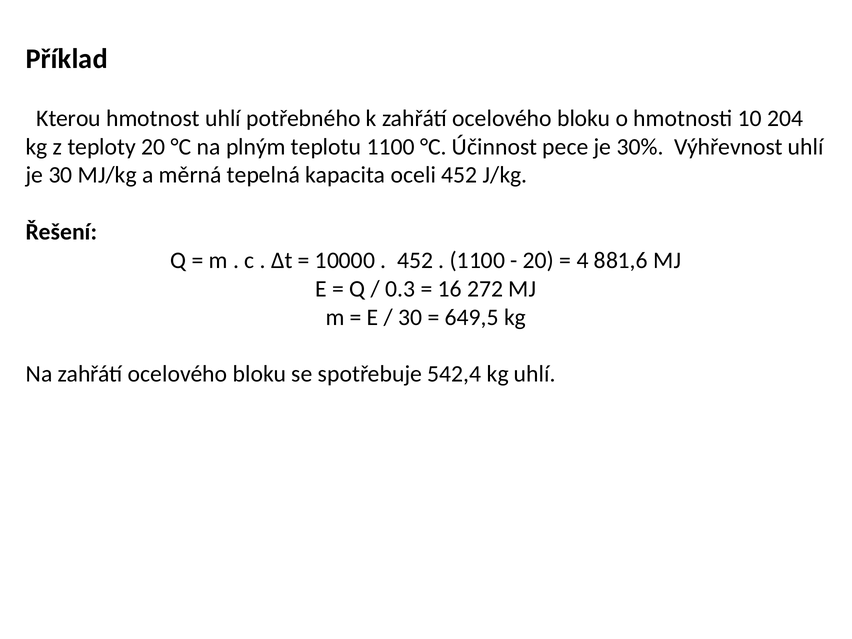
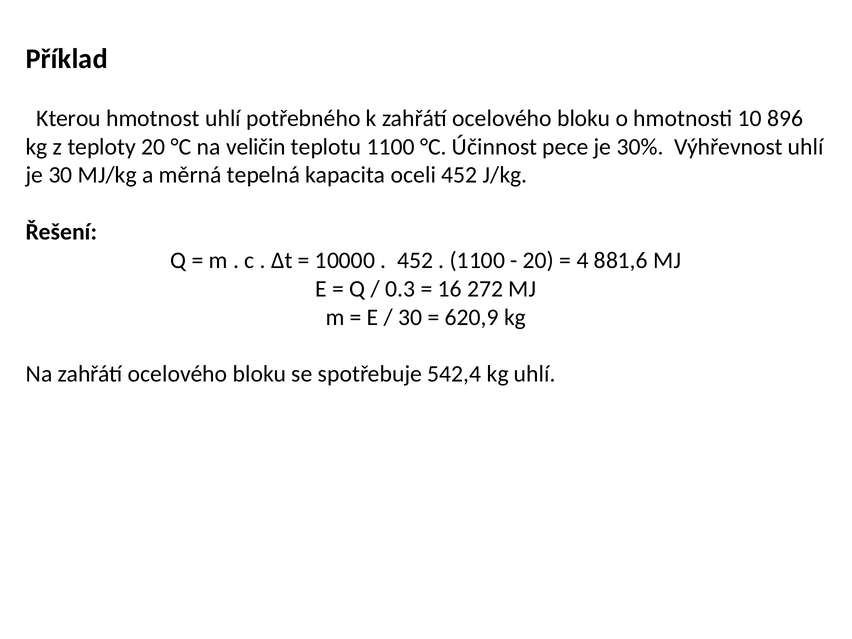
204: 204 -> 896 (785, 118)
plným: plným -> veličin (256, 147)
649,5: 649,5 -> 620,9 (472, 317)
